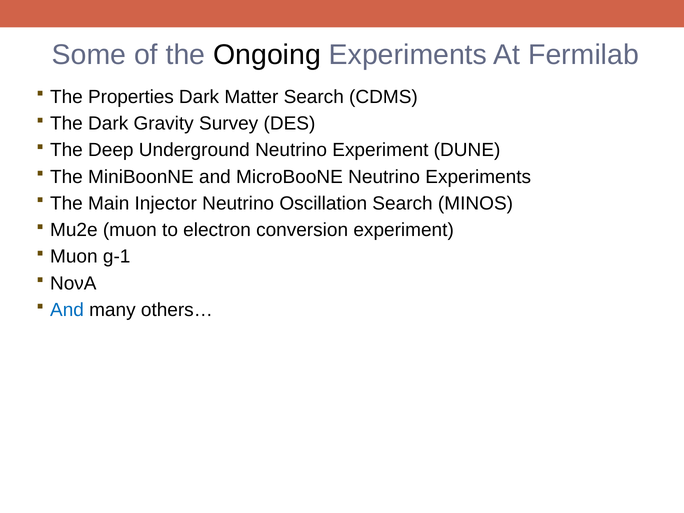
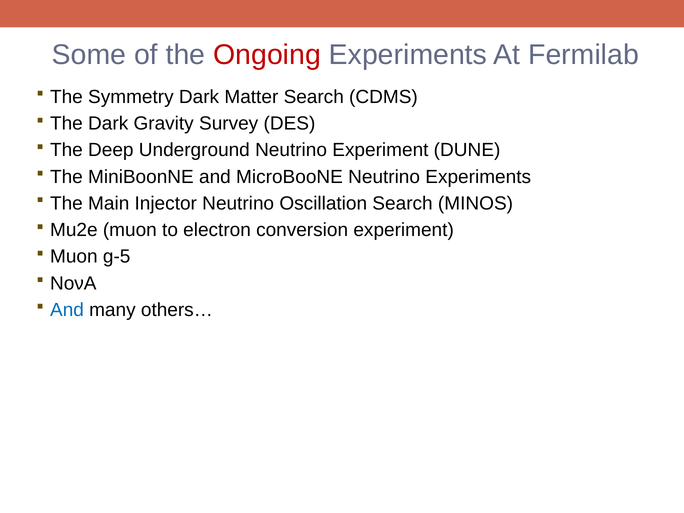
Ongoing colour: black -> red (267, 55)
Properties: Properties -> Symmetry (131, 97)
g-1: g-1 -> g-5 (117, 257)
